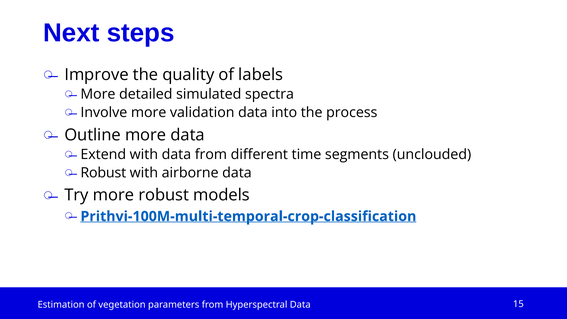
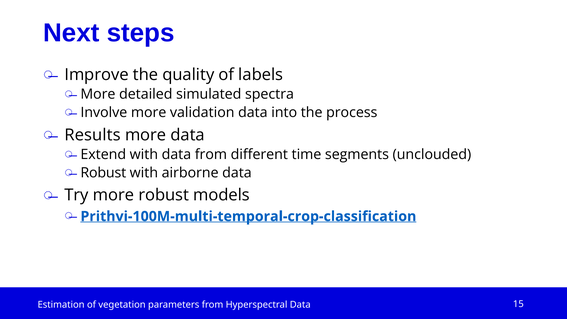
Outline: Outline -> Results (93, 135)
